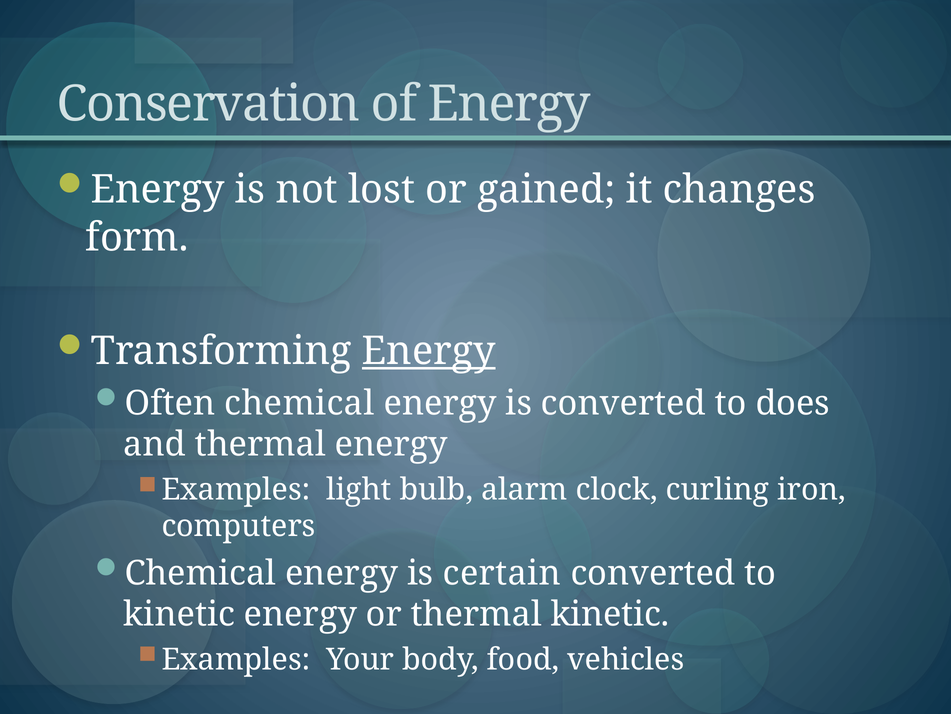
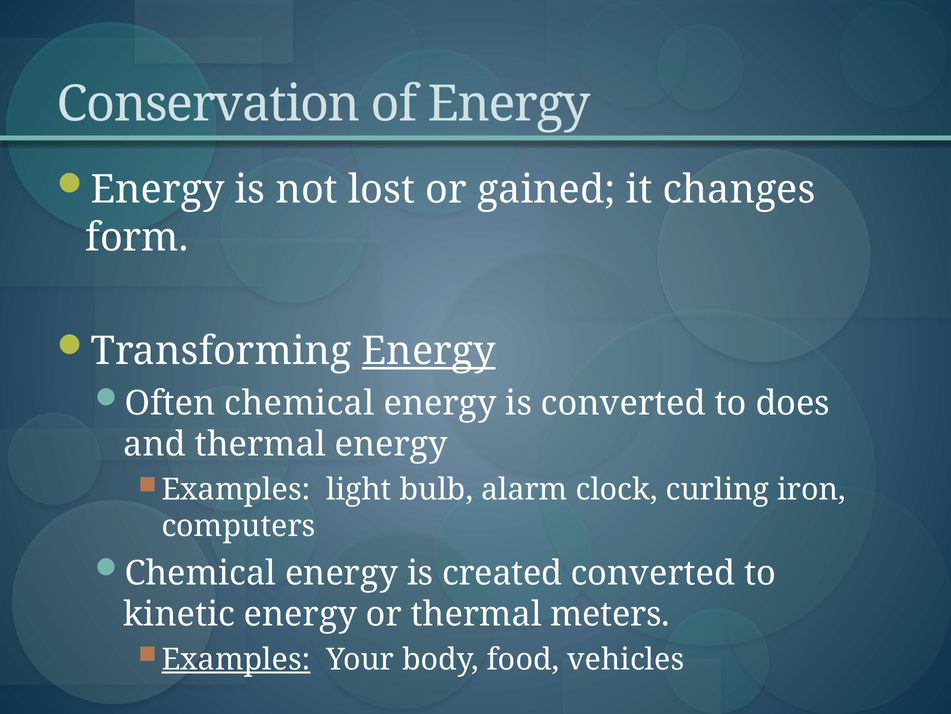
certain: certain -> created (502, 573)
thermal kinetic: kinetic -> meters (610, 614)
Examples underline: none -> present (236, 659)
